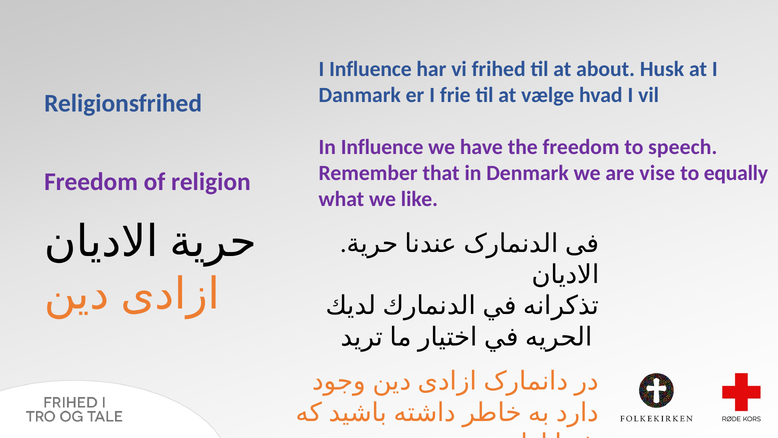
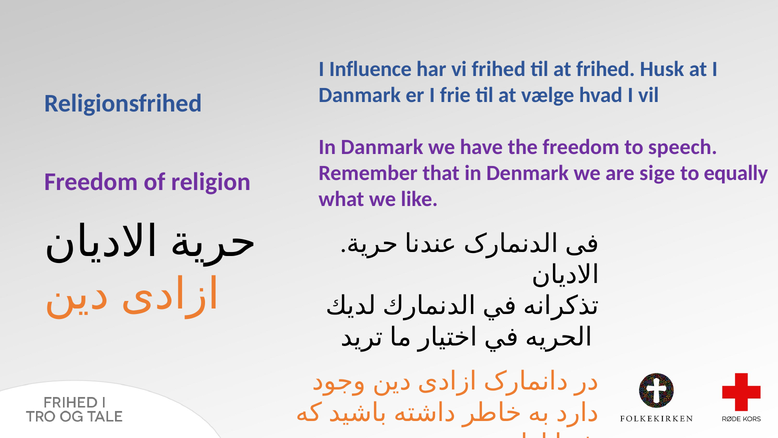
at about: about -> frihed (606, 69)
In Influence: Influence -> Danmark (382, 147)
vise: vise -> sige (657, 173)
